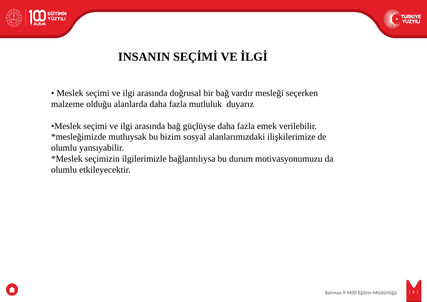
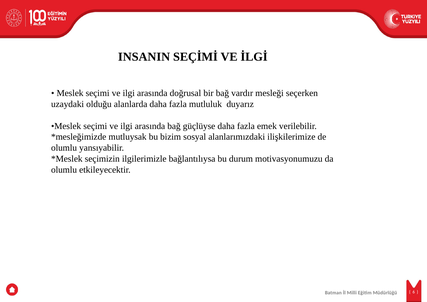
malzeme: malzeme -> uzaydaki (68, 104)
